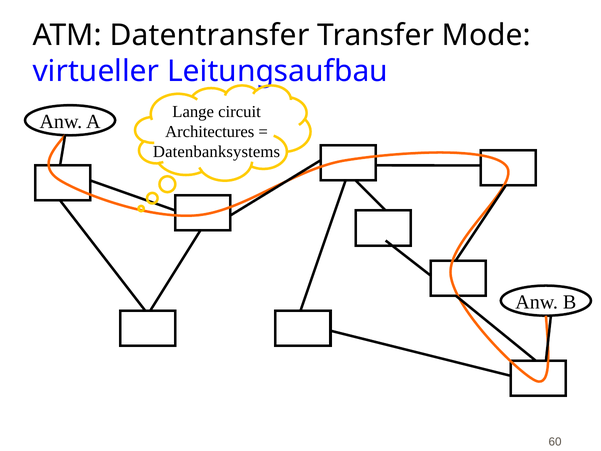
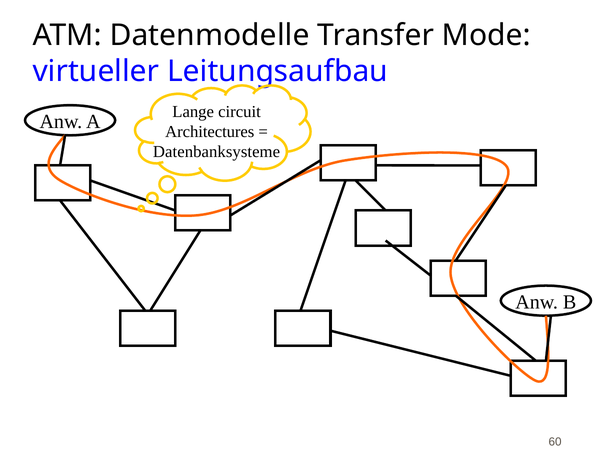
Datentransfer: Datentransfer -> Datenmodelle (210, 35)
Datenbanksystems: Datenbanksystems -> Datenbanksysteme (217, 152)
